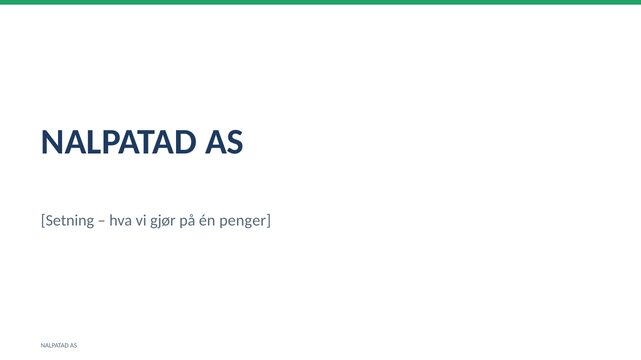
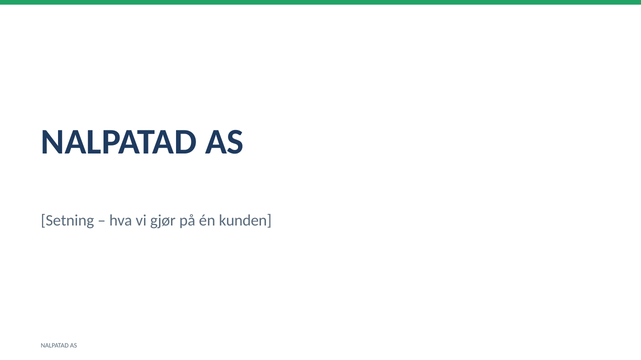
penger: penger -> kunden (245, 221)
